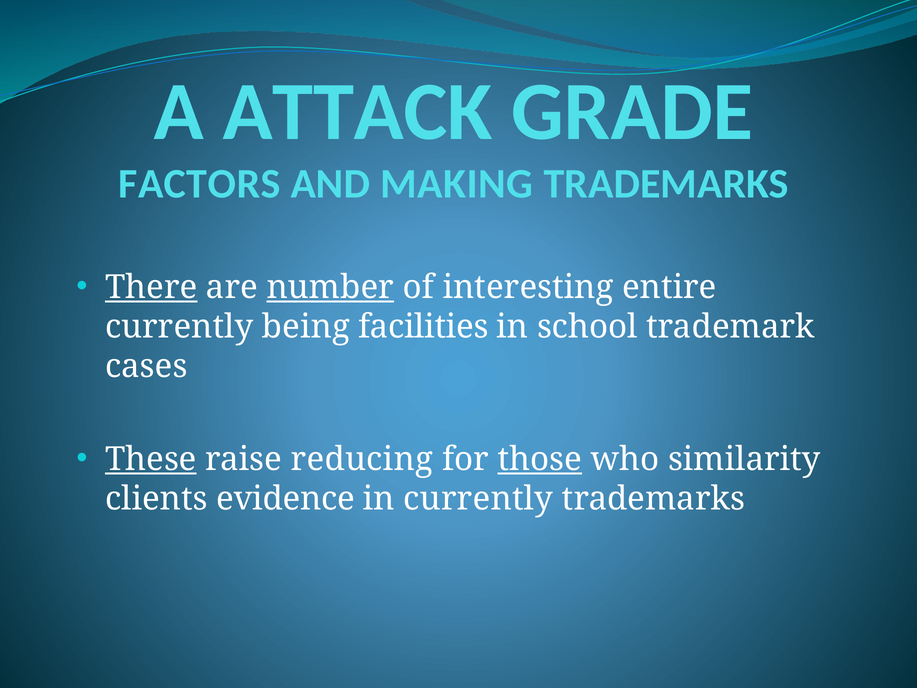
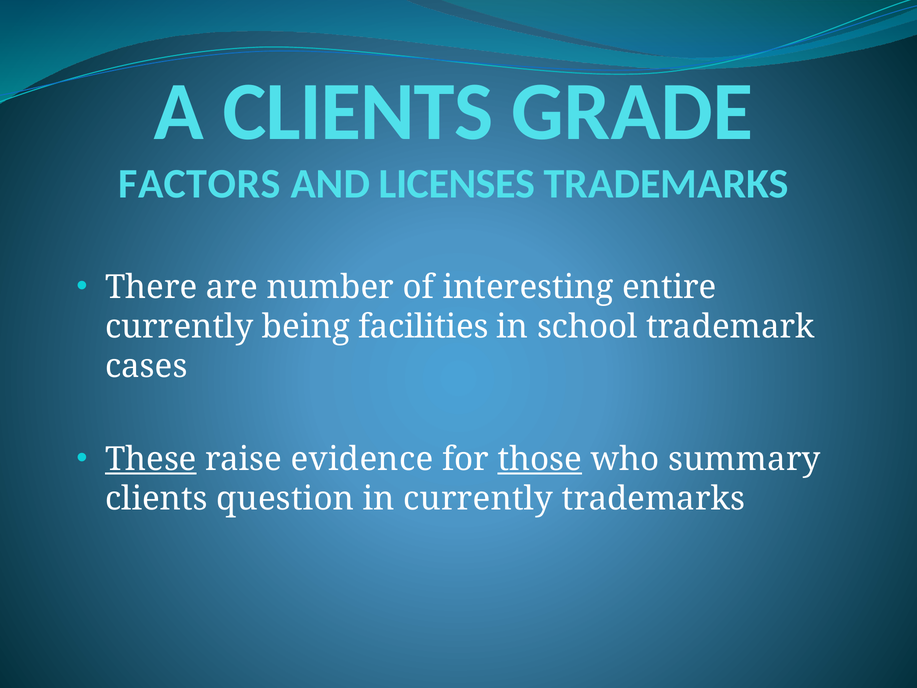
A ATTACK: ATTACK -> CLIENTS (358, 112)
MAKING: MAKING -> LICENSES (457, 184)
There underline: present -> none (151, 287)
number underline: present -> none (330, 287)
reducing: reducing -> evidence (362, 459)
similarity: similarity -> summary (744, 459)
evidence: evidence -> question (285, 499)
